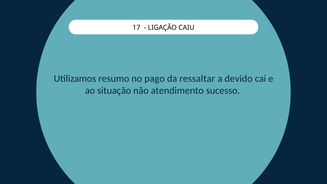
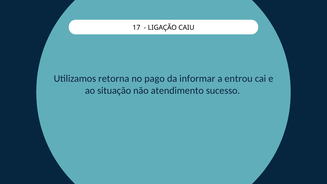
resumo: resumo -> retorna (114, 79)
ressaltar: ressaltar -> informar (197, 79)
devido: devido -> entrou (239, 79)
